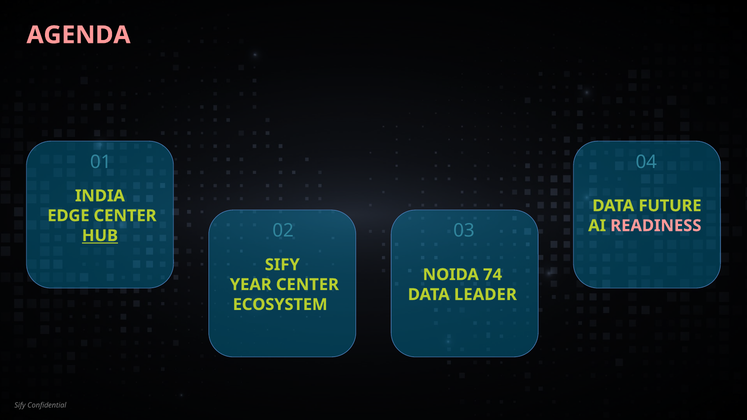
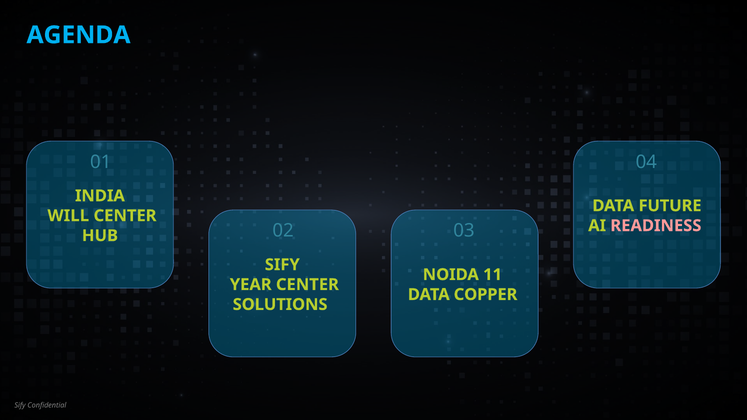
AGENDA colour: pink -> light blue (79, 35)
EDGE: EDGE -> WILL (68, 216)
HUB underline: present -> none (100, 236)
74: 74 -> 11 (493, 275)
LEADER: LEADER -> COPPER (486, 295)
ECOSYSTEM: ECOSYSTEM -> SOLUTIONS (280, 305)
